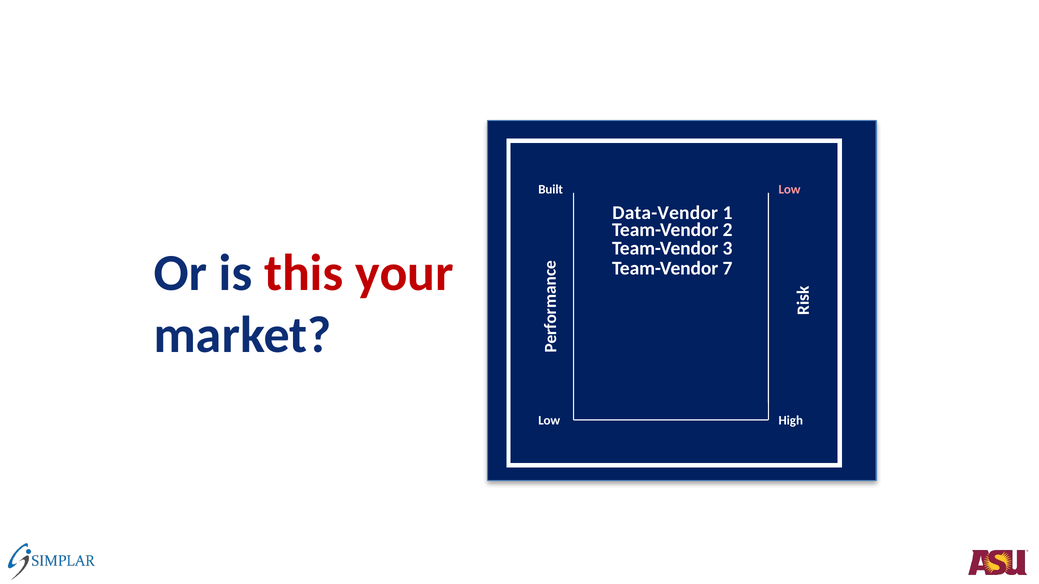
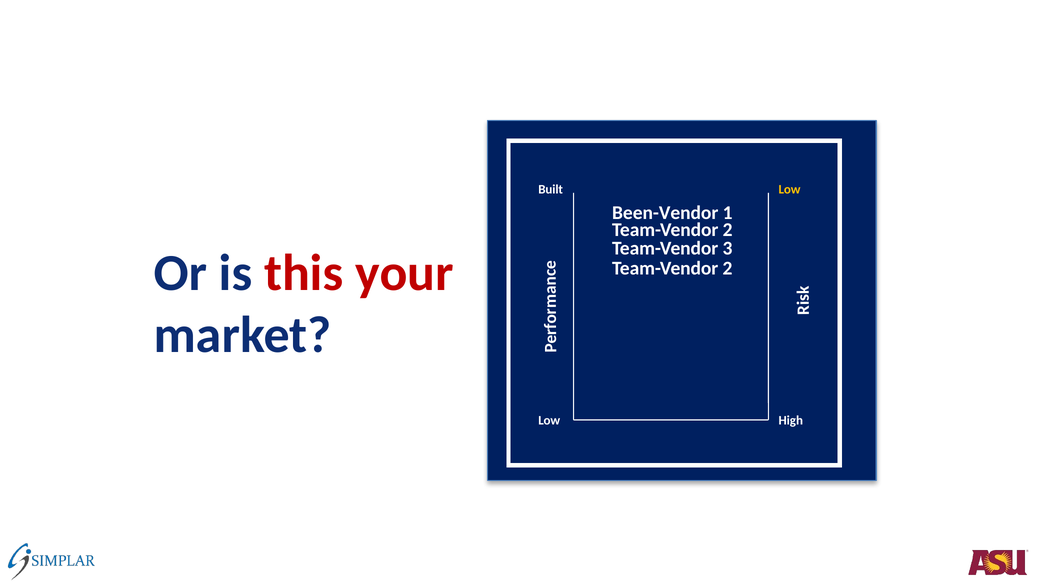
Low colour: pink -> yellow (790, 190)
Data-Vendor: Data-Vendor -> Been-Vendor (665, 213)
7: 7 -> 2 (728, 269)
